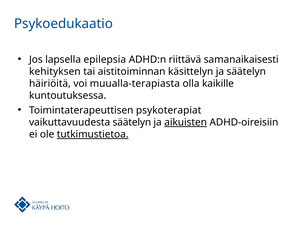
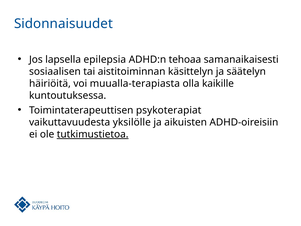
Psykoedukaatio: Psykoedukaatio -> Sidonnaisuudet (63, 24)
riittävä: riittävä -> tehoaa (185, 59)
kehityksen: kehityksen -> sosiaalisen (55, 71)
vaikuttavuudesta säätelyn: säätelyn -> yksilölle (132, 122)
aikuisten underline: present -> none (186, 122)
